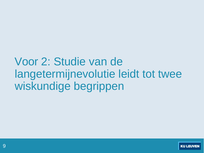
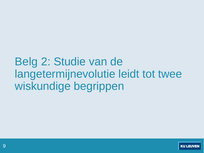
Voor: Voor -> Belg (26, 62)
